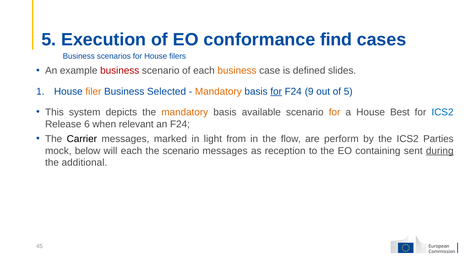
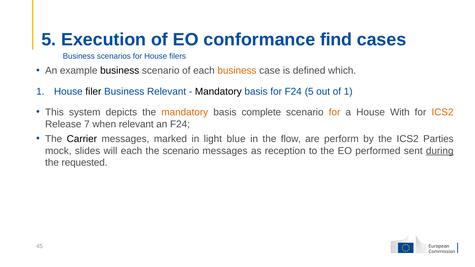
business colour: red -> black (120, 71)
slides: slides -> which (342, 71)
filer colour: orange -> black (93, 92)
Business Selected: Selected -> Relevant (167, 92)
Mandatory colour: orange -> black (218, 92)
for underline: present -> none (276, 92)
F24 9: 9 -> 5 (309, 92)
of 5: 5 -> 1 (348, 92)
available: available -> complete (261, 112)
Best: Best -> With (400, 112)
ICS2 colour: blue -> orange (443, 112)
6: 6 -> 7 (87, 124)
from: from -> blue (236, 139)
below: below -> slides (88, 151)
containing: containing -> performed (378, 151)
additional: additional -> requested (85, 163)
